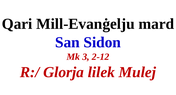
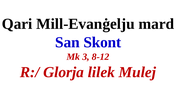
Sidon: Sidon -> Skont (102, 42)
2-12: 2-12 -> 8-12 (101, 57)
